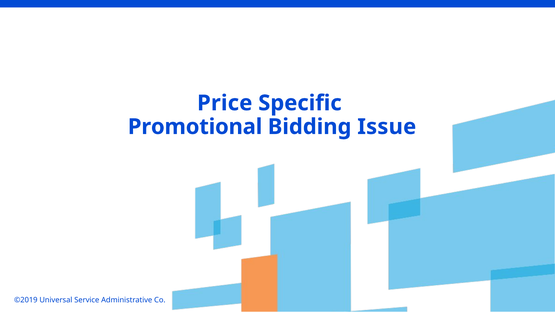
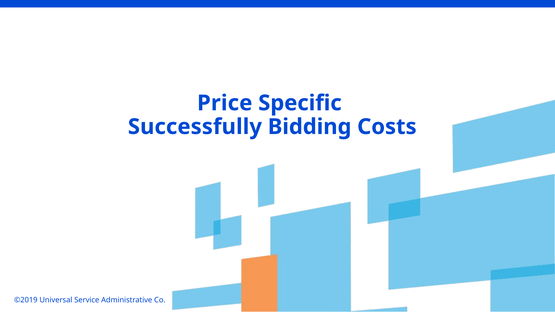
Promotional: Promotional -> Successfully (195, 127)
Issue: Issue -> Costs (387, 127)
